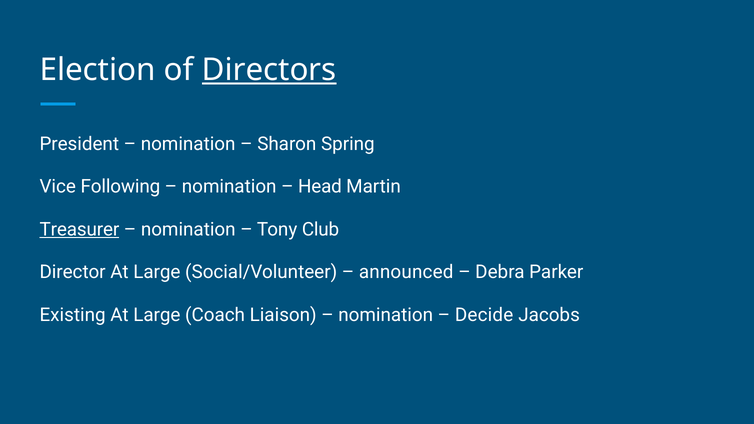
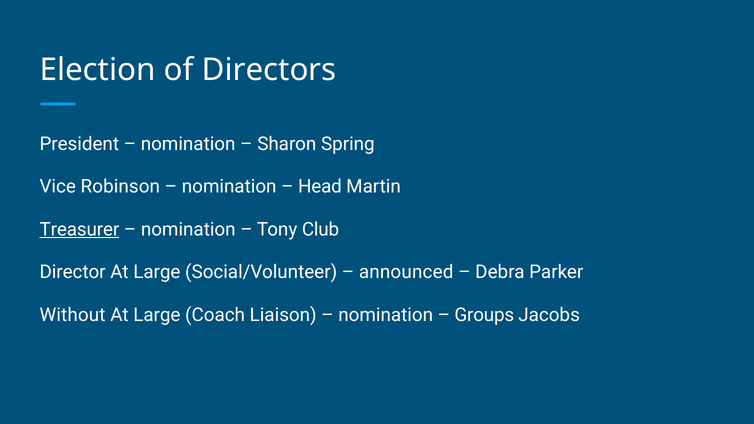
Directors underline: present -> none (269, 70)
Following: Following -> Robinson (120, 187)
Existing: Existing -> Without (73, 315)
Decide: Decide -> Groups (484, 315)
